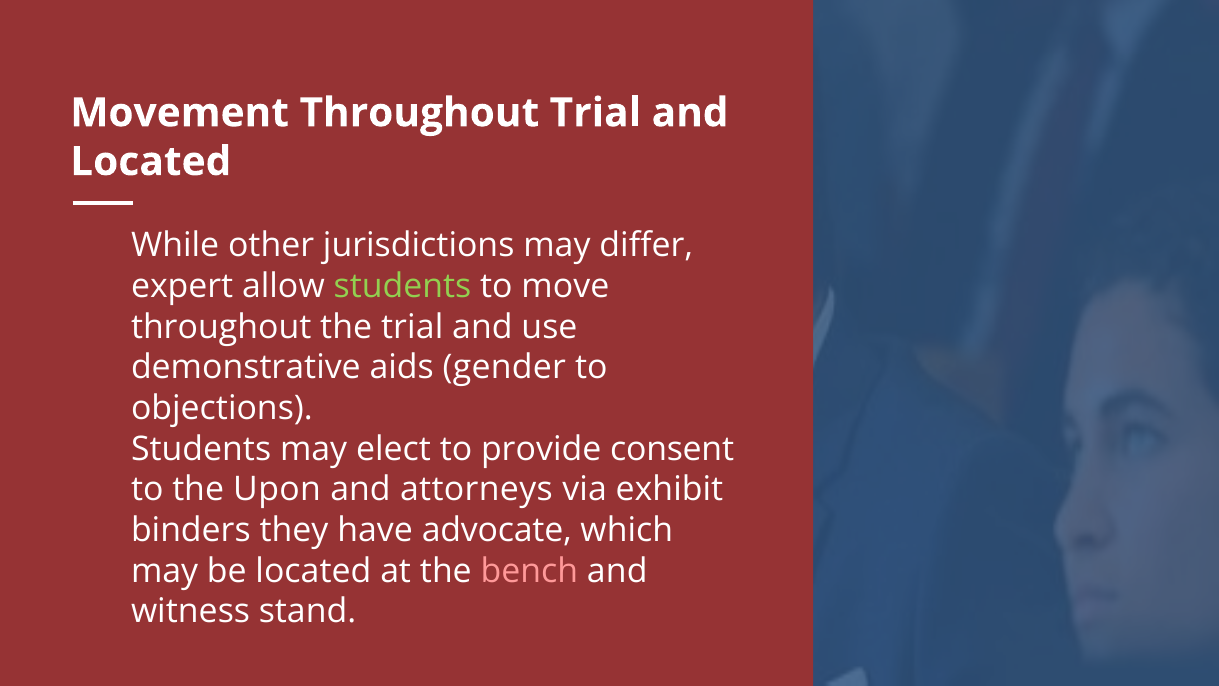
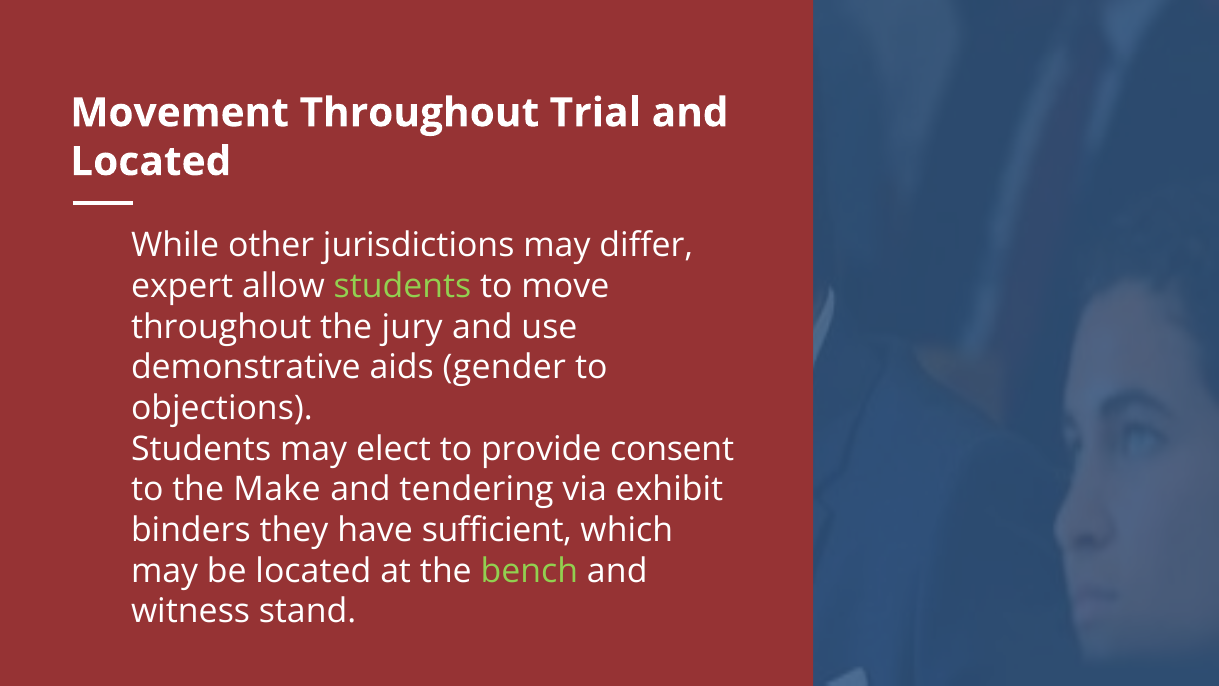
the trial: trial -> jury (412, 327)
Upon: Upon -> Make (277, 490)
attorneys: attorneys -> tendering (476, 490)
advocate: advocate -> sufficient (497, 530)
bench colour: pink -> light green (529, 571)
